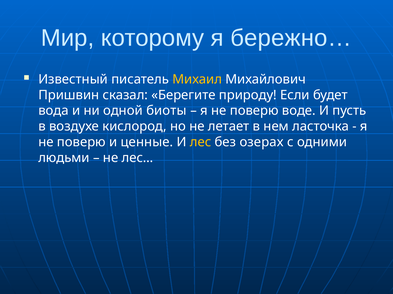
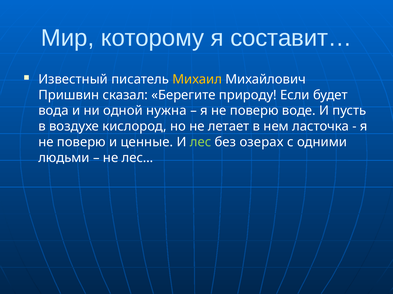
бережно…: бережно… -> составит… (291, 38)
биоты: биоты -> нужна (166, 111)
лес colour: yellow -> light green (201, 142)
